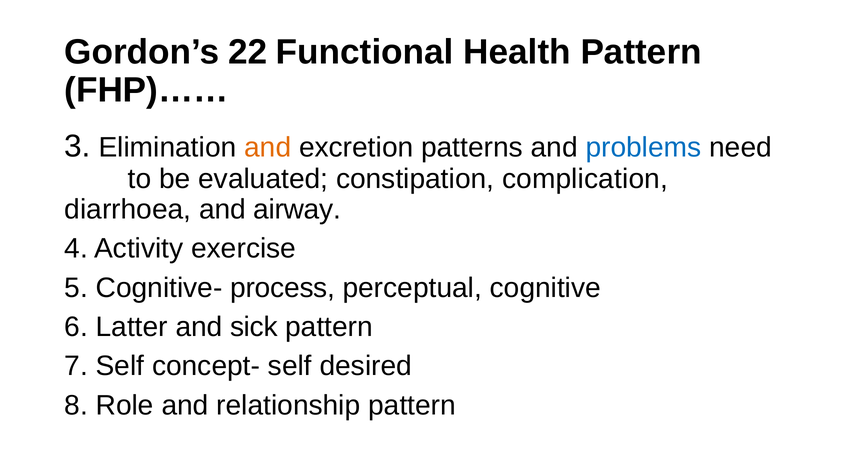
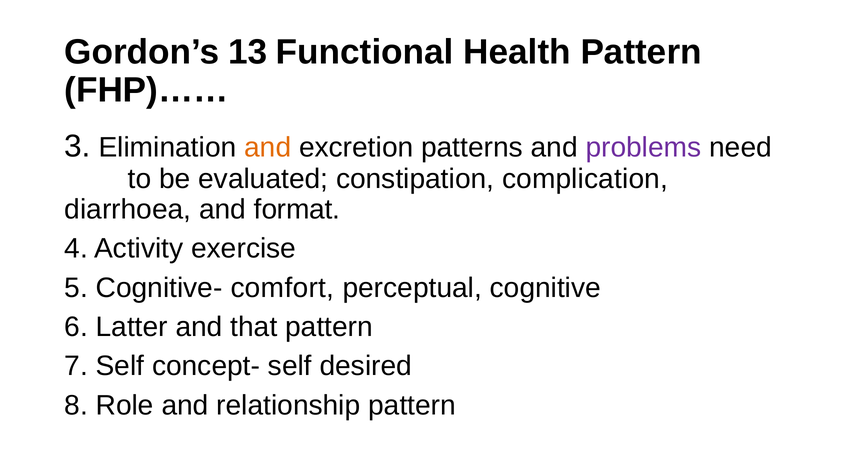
22: 22 -> 13 (248, 52)
problems colour: blue -> purple (644, 148)
airway: airway -> format (297, 209)
process: process -> comfort (282, 288)
sick: sick -> that (254, 327)
